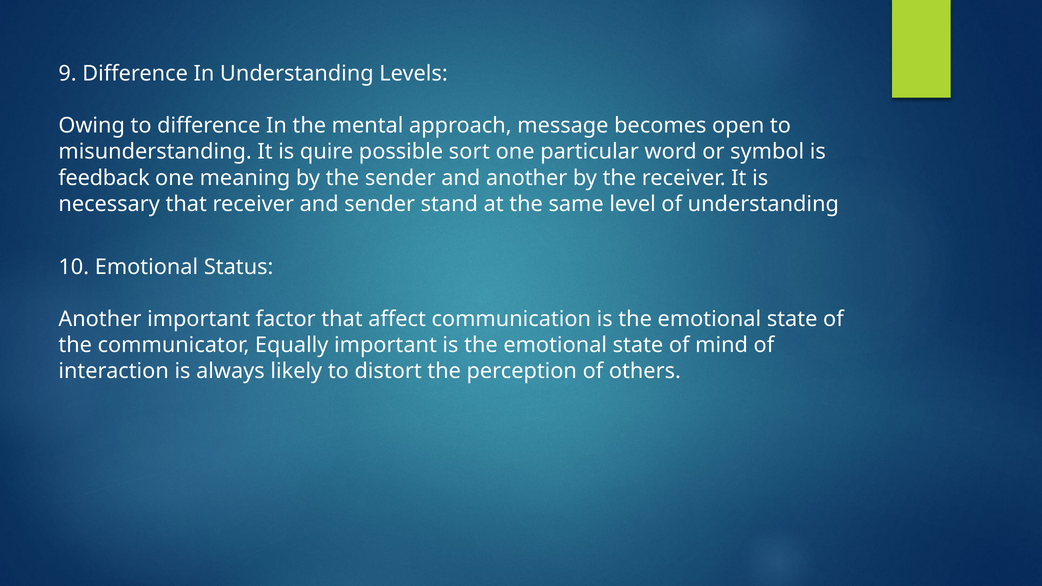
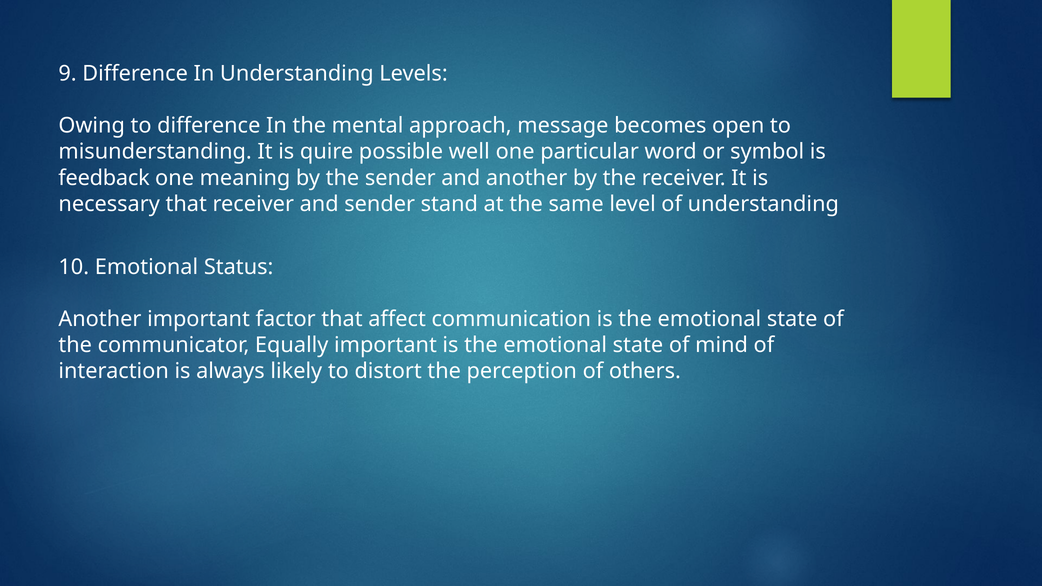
sort: sort -> well (469, 152)
